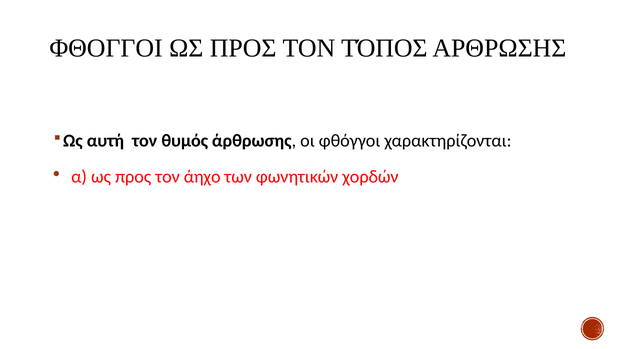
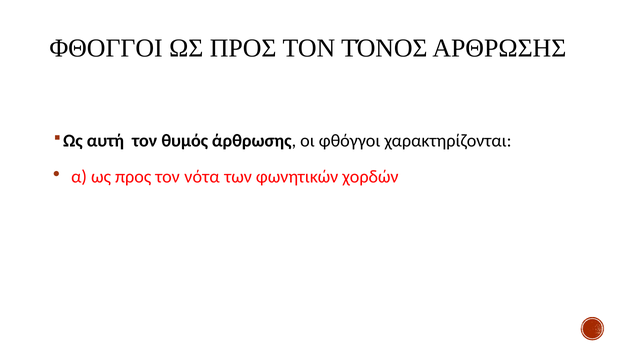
ΤΌΠΟΣ: ΤΌΠΟΣ -> ΤΌΝΟΣ (384, 48)
άηχο: άηχο -> νότα (202, 177)
